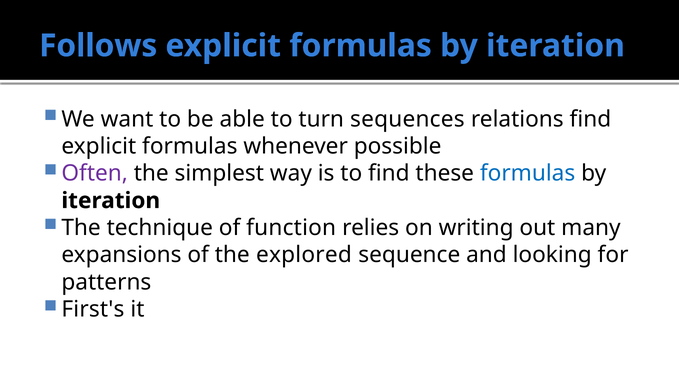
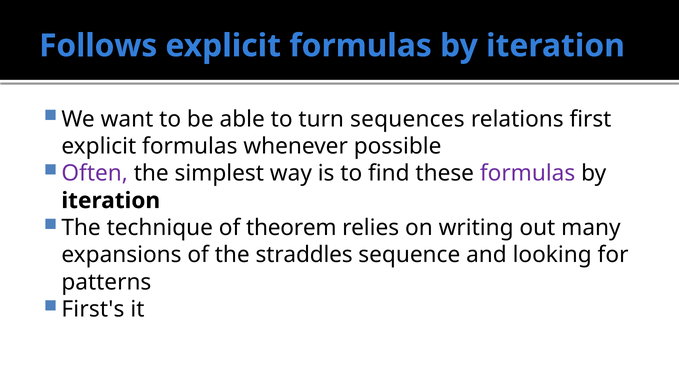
relations find: find -> first (590, 119)
formulas colour: blue -> purple (528, 173)
function: function -> theorem (291, 228)
explored: explored -> straddles (304, 255)
